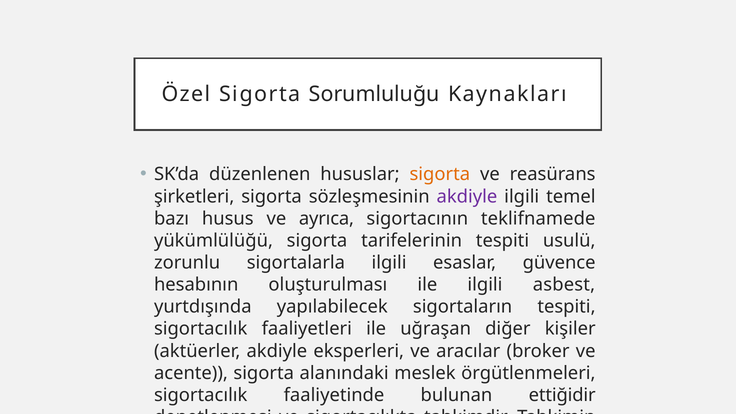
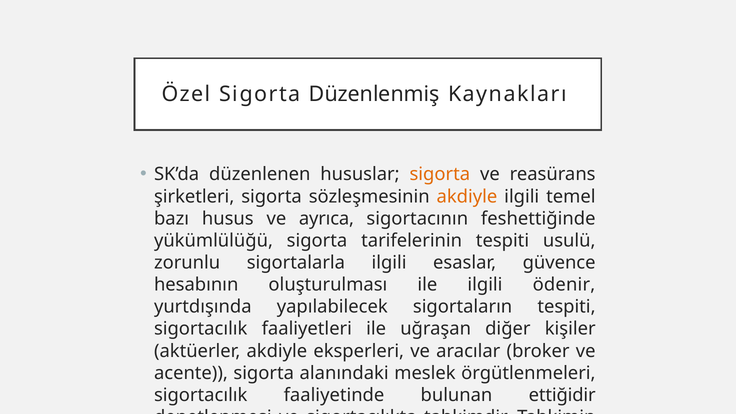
Sorumluluğu: Sorumluluğu -> Düzenlenmiş (374, 94)
akdiyle colour: purple -> orange (467, 196)
teklifnamede: teklifnamede -> feshettiğinde (538, 219)
asbest: asbest -> ödenir (564, 285)
